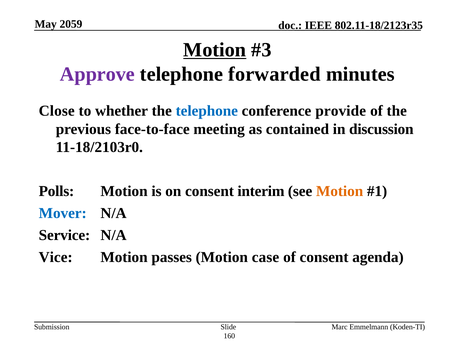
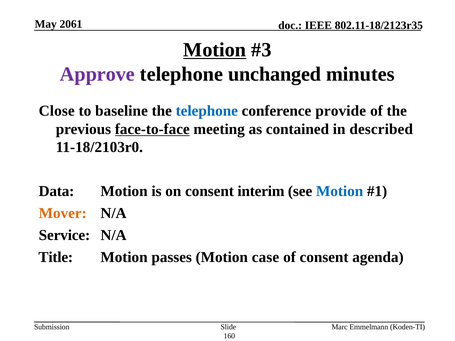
2059: 2059 -> 2061 (71, 24)
forwarded: forwarded -> unchanged (275, 74)
whether: whether -> baseline (121, 111)
face-to-face underline: none -> present (152, 129)
discussion: discussion -> described (381, 129)
Polls: Polls -> Data (56, 191)
Motion colour: orange -> blue (340, 191)
Mover colour: blue -> orange (63, 213)
Vice: Vice -> Title (56, 257)
